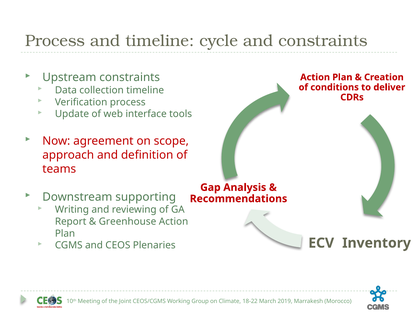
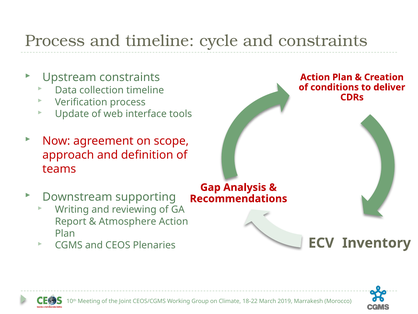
Greenhouse: Greenhouse -> Atmosphere (128, 221)
